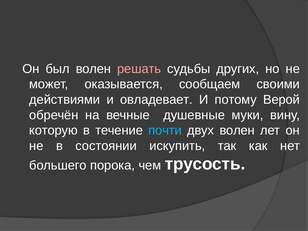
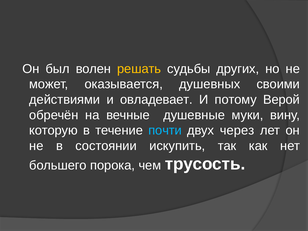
решать colour: pink -> yellow (139, 69)
сообщаем: сообщаем -> душевных (210, 84)
двух волен: волен -> через (237, 130)
